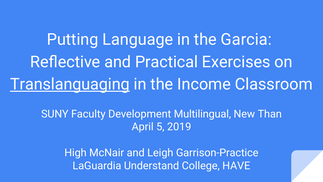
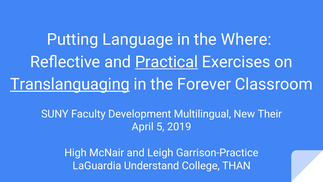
Garcia: Garcia -> Where (246, 40)
Practical underline: none -> present (167, 62)
Income: Income -> Forever (204, 84)
Than: Than -> Their (270, 114)
HAVE: HAVE -> THAN (236, 165)
